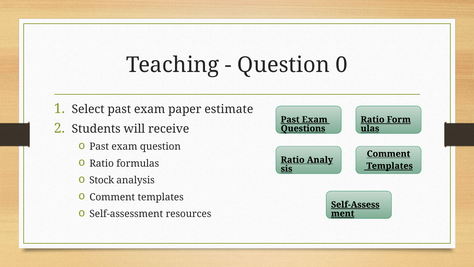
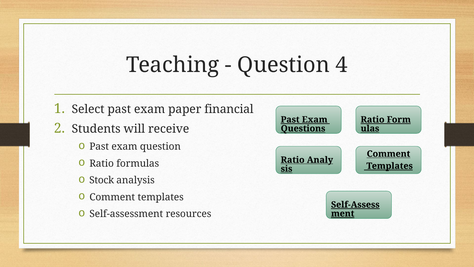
0: 0 -> 4 (342, 65)
estimate: estimate -> financial (229, 109)
